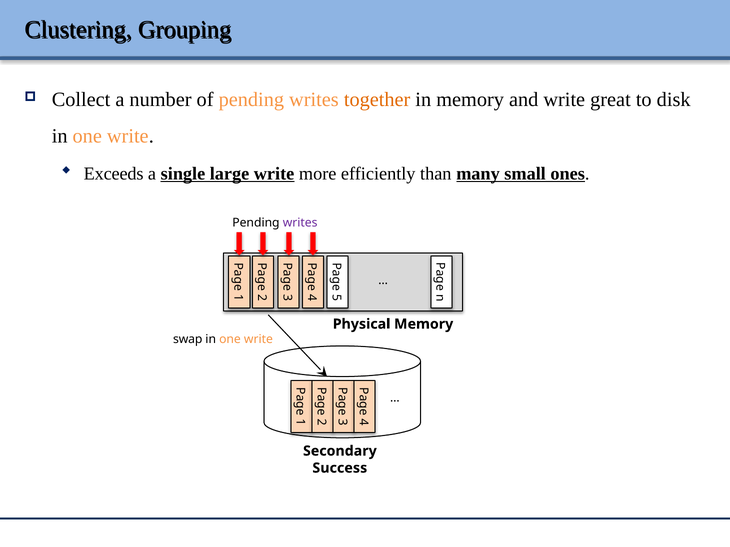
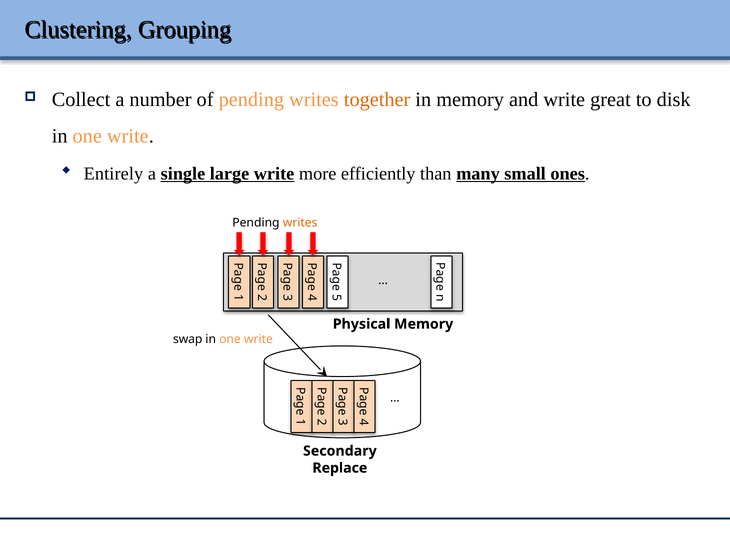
Exceeds: Exceeds -> Entirely (113, 174)
writes colour: purple -> orange (300, 223)
Success: Success -> Replace (340, 468)
